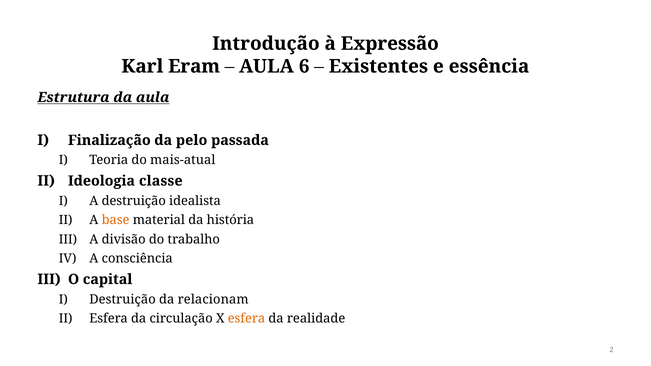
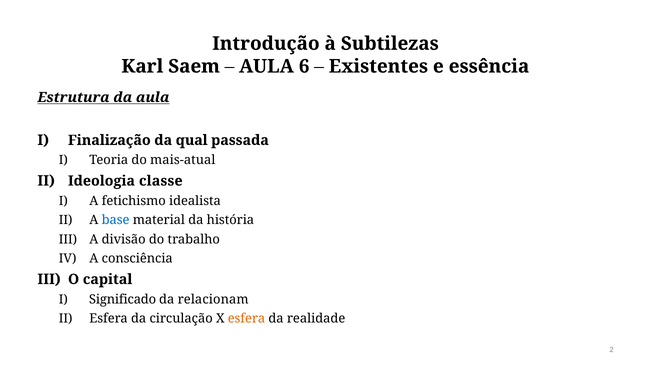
Expressão: Expressão -> Subtilezas (390, 44)
Eram: Eram -> Saem (194, 66)
pelo: pelo -> qual (192, 140)
A destruição: destruição -> fetichismo (134, 201)
base colour: orange -> blue (116, 220)
Destruição: Destruição -> Significado (123, 299)
